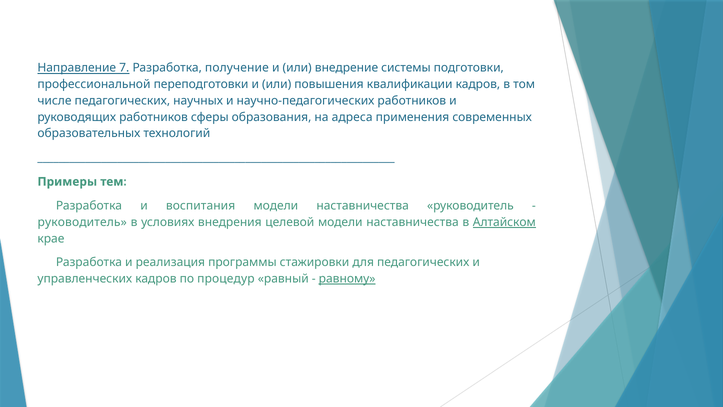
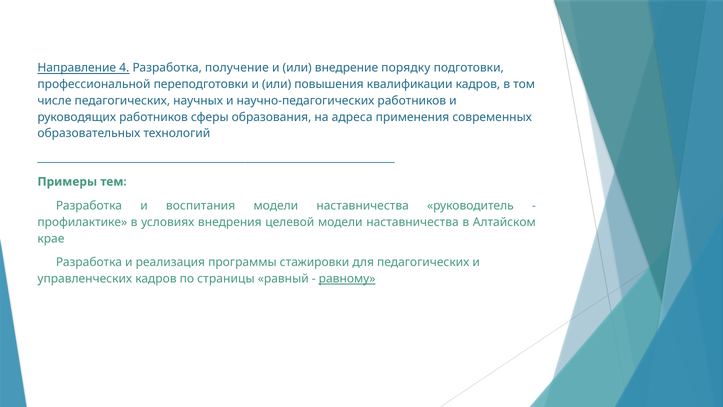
7: 7 -> 4 (124, 68)
системы: системы -> порядку (406, 68)
руководитель: руководитель -> профилактике (82, 222)
Алтайском underline: present -> none (504, 222)
процедур: процедур -> страницы (226, 279)
